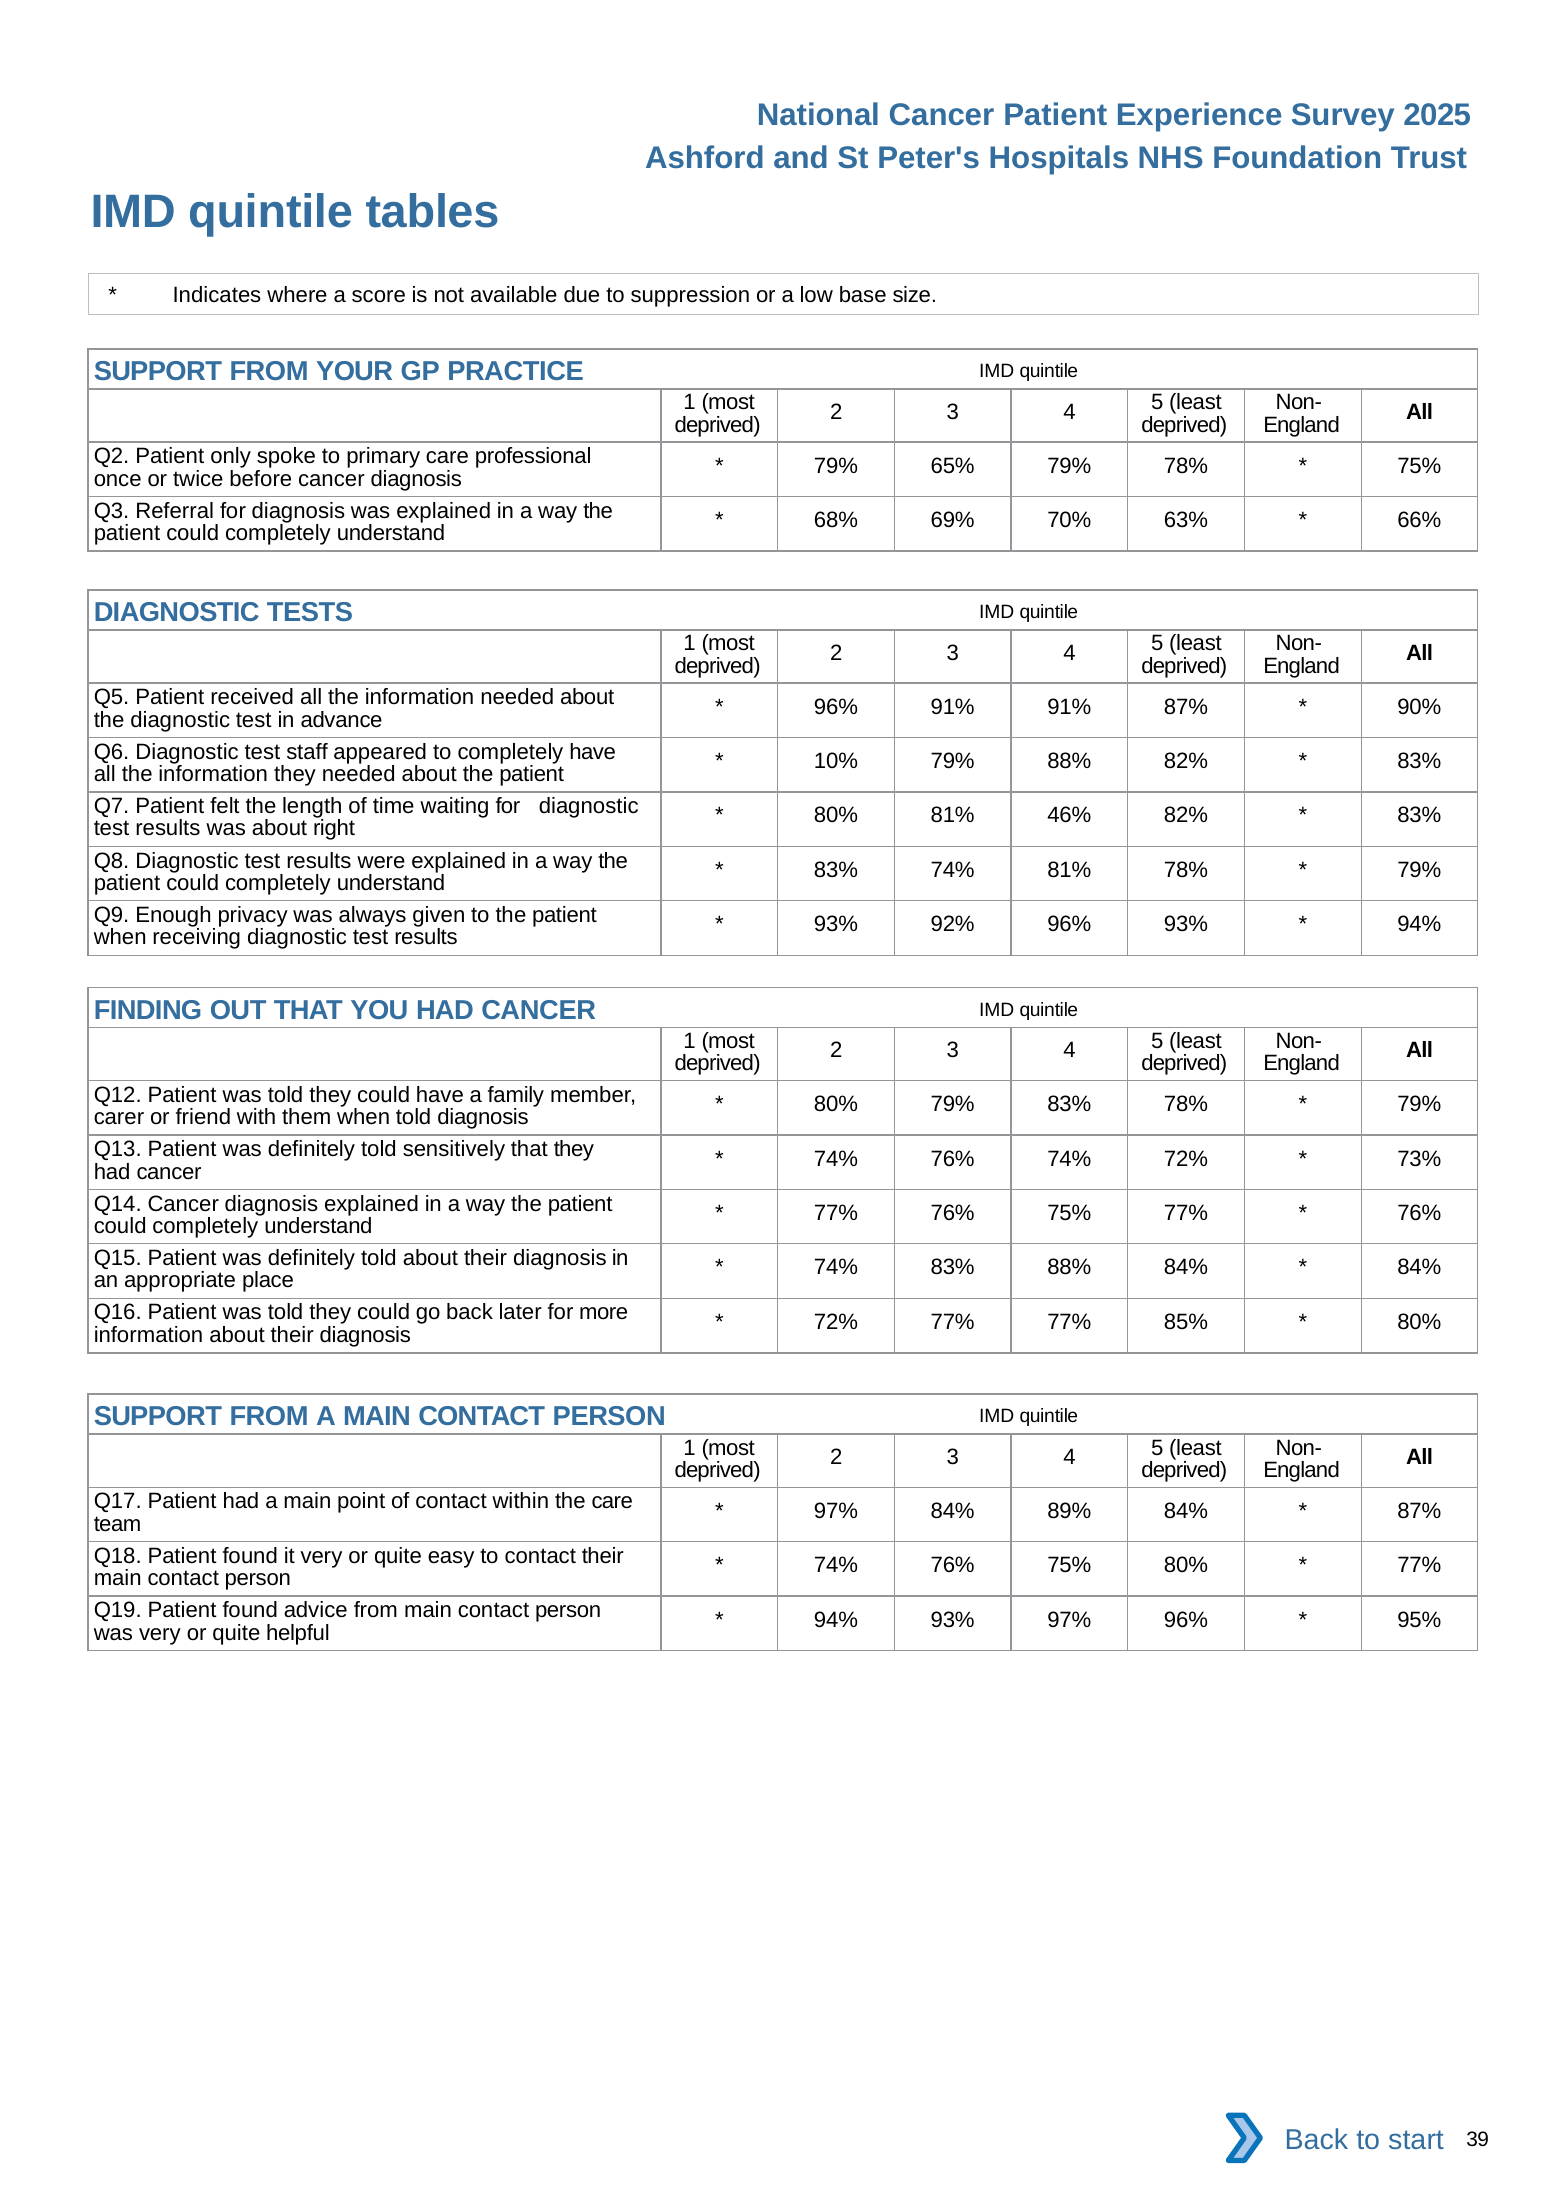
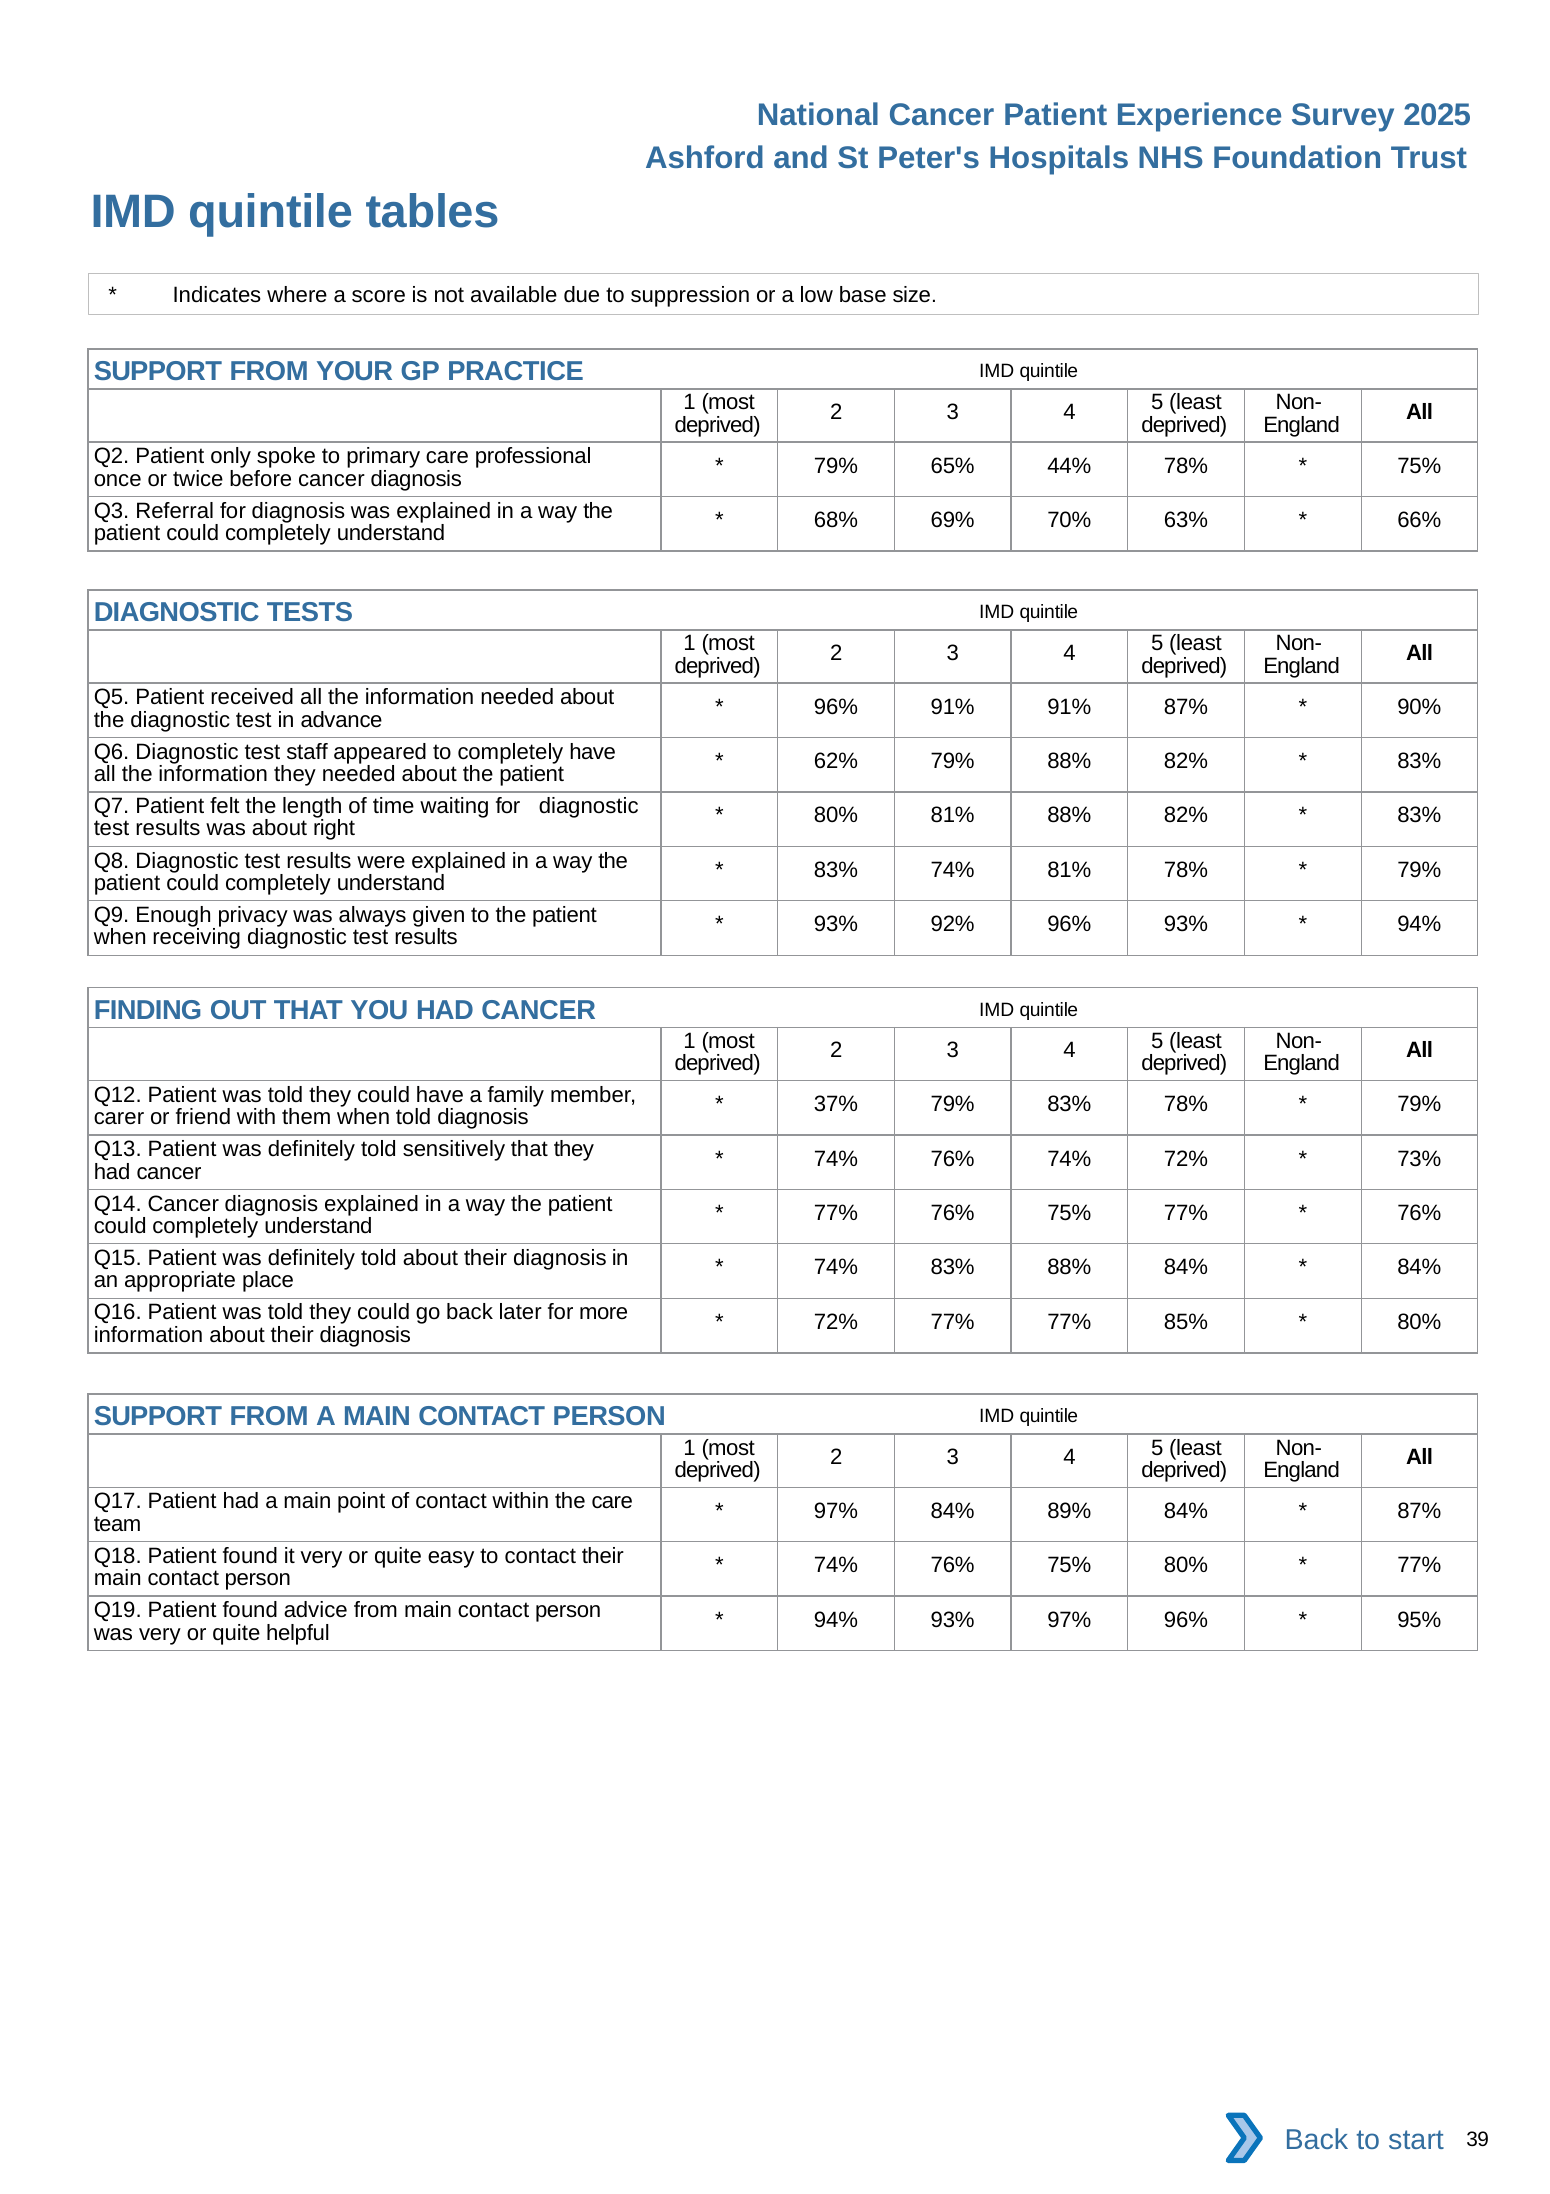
65% 79%: 79% -> 44% (1069, 466)
10%: 10% -> 62% (836, 761)
81% 46%: 46% -> 88% (1069, 815)
80%: 80% -> 37% (836, 1104)
